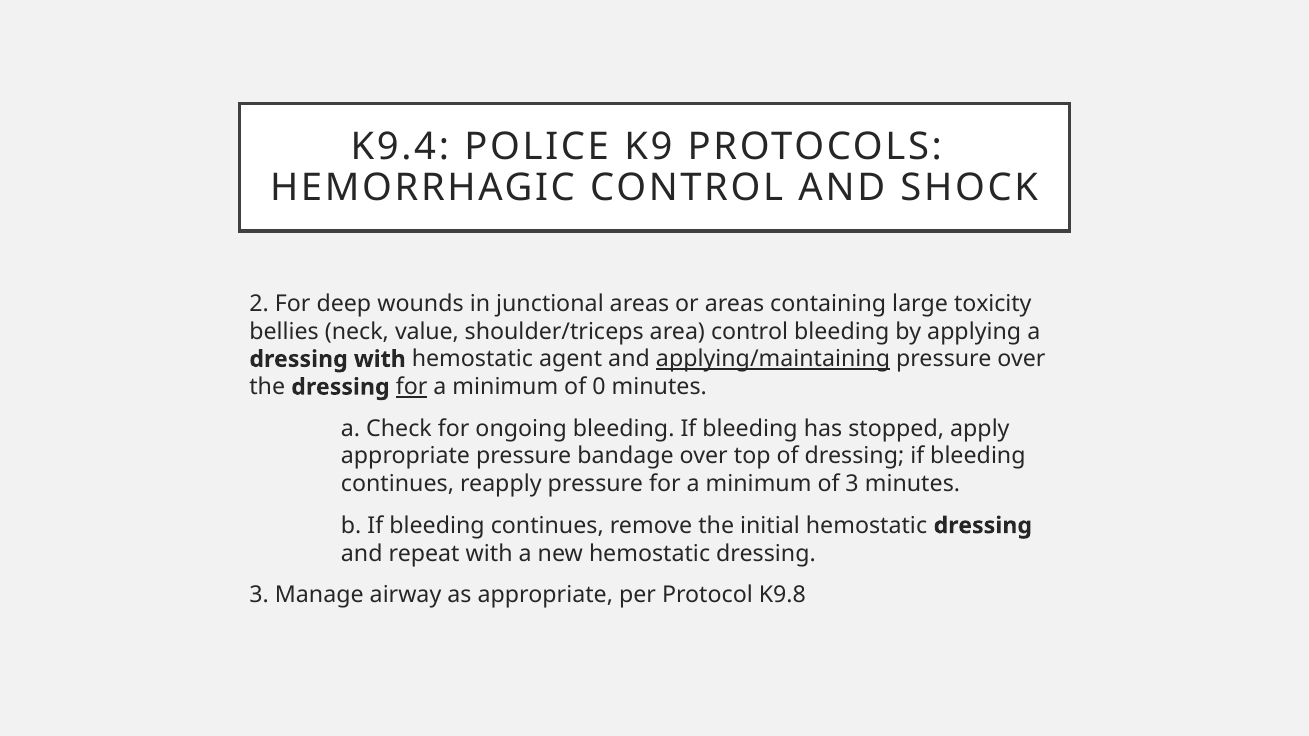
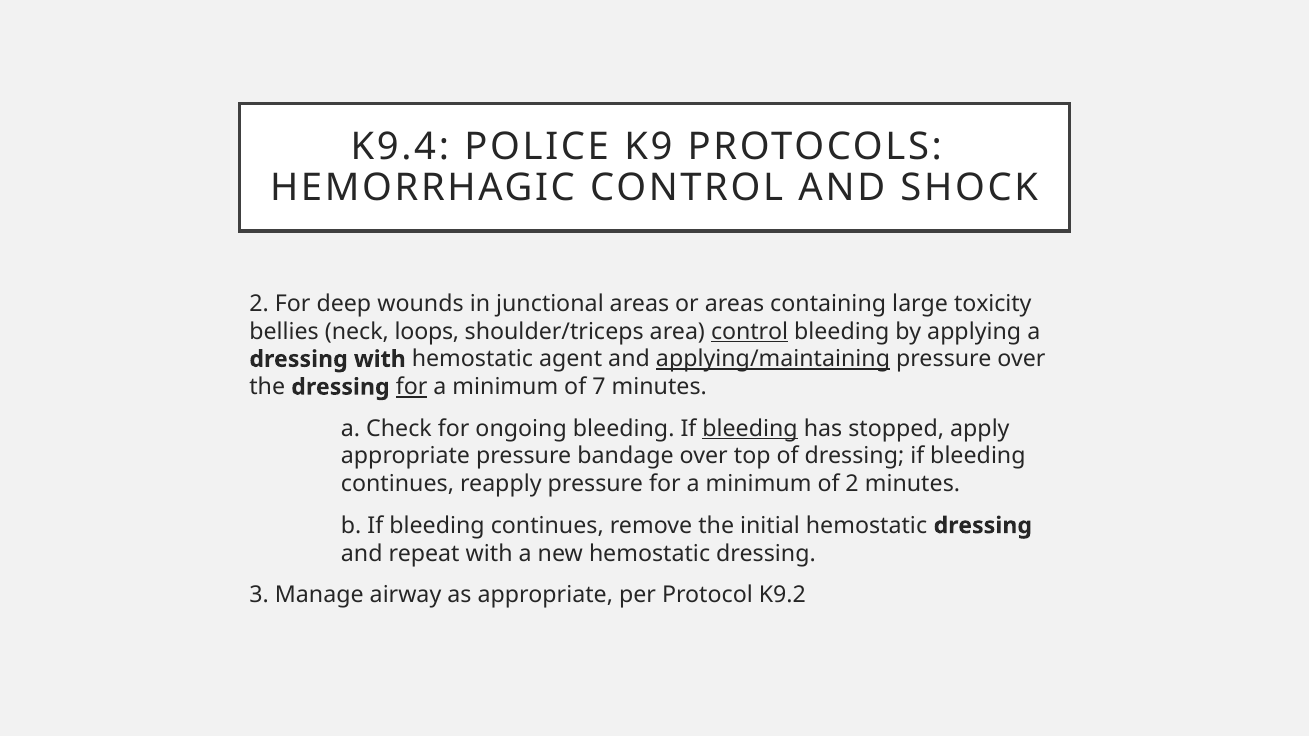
value: value -> loops (427, 332)
control underline: none -> present (750, 332)
0: 0 -> 7 (599, 387)
bleeding underline: none -> present (750, 429)
of 3: 3 -> 2 (852, 484)
K9.8: K9.8 -> K9.2 (782, 595)
